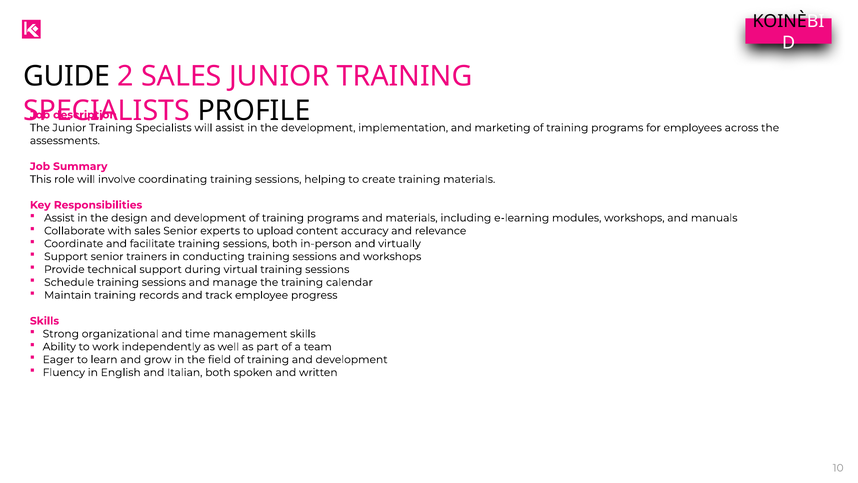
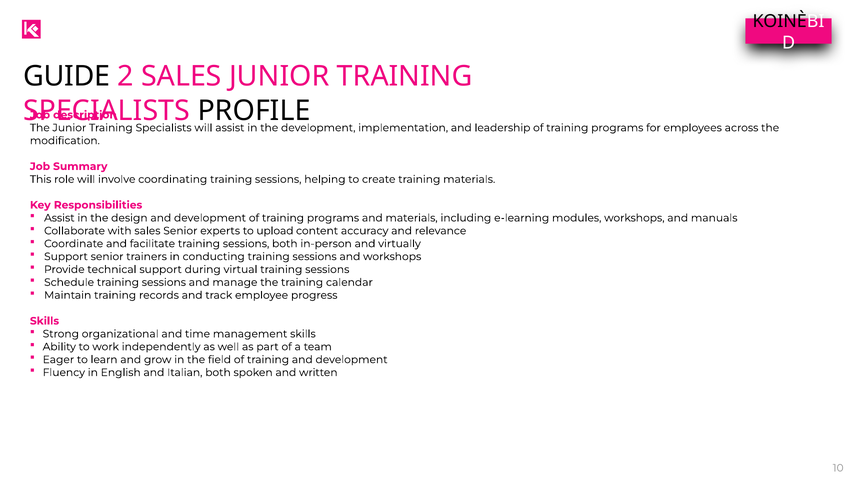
marketing: marketing -> leadership (502, 128)
assessments: assessments -> modification (65, 141)
